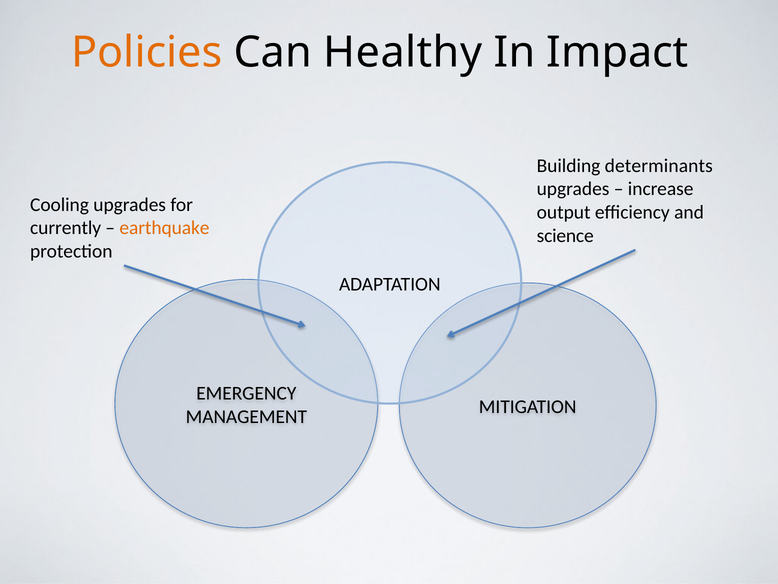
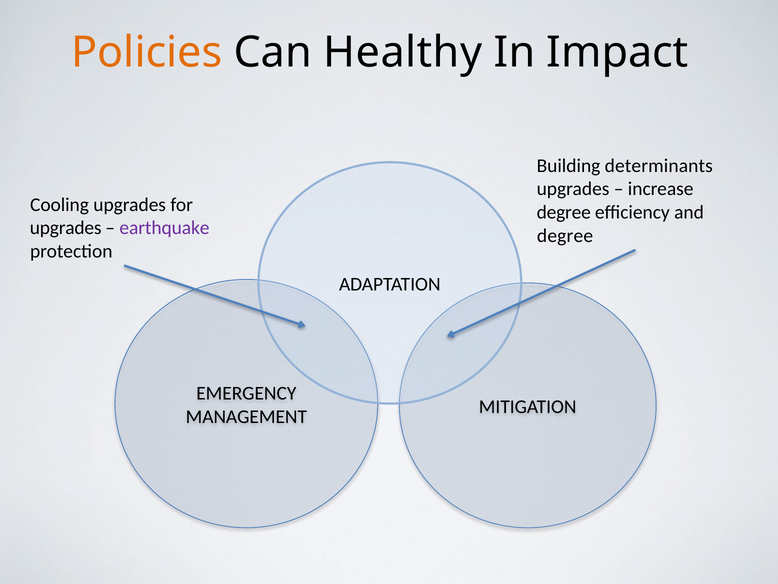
output: output -> degree (564, 212)
currently: currently -> upgrades (66, 228)
earthquake colour: orange -> purple (164, 228)
science: science -> degree (565, 236)
